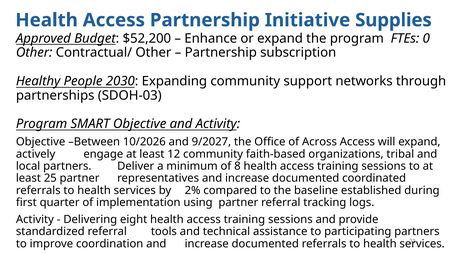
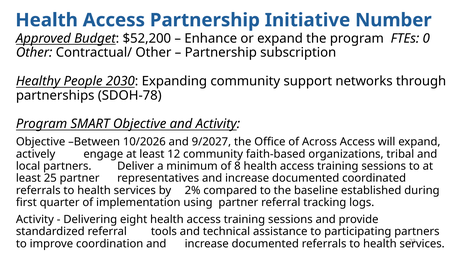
Supplies: Supplies -> Number (393, 20)
SDOH-03: SDOH-03 -> SDOH-78 (130, 95)
